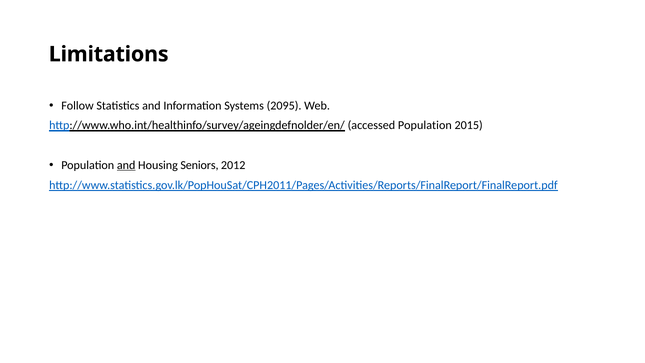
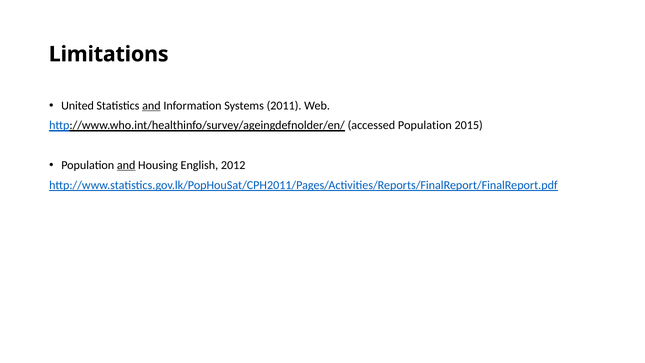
Follow: Follow -> United (78, 105)
and underline: none -> present (151, 105)
2095: 2095 -> 2011 (284, 105)
Seniors: Seniors -> English (199, 165)
